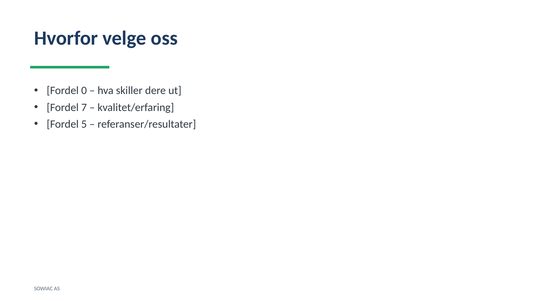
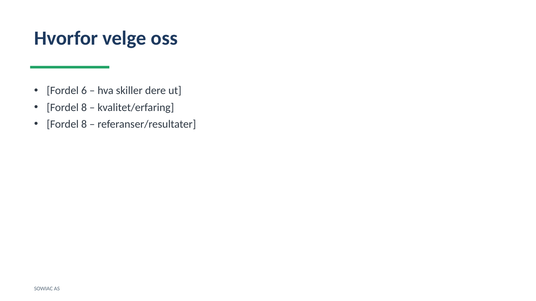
0: 0 -> 6 (84, 91)
7: 7 -> 8 (84, 108)
5: 5 -> 8 (84, 124)
